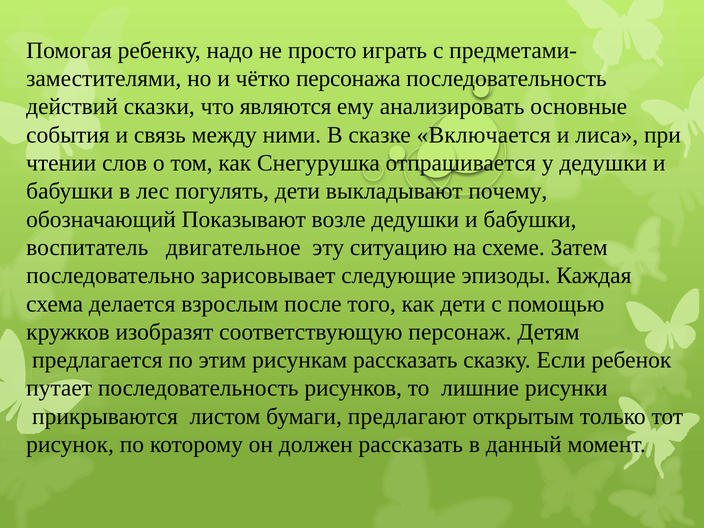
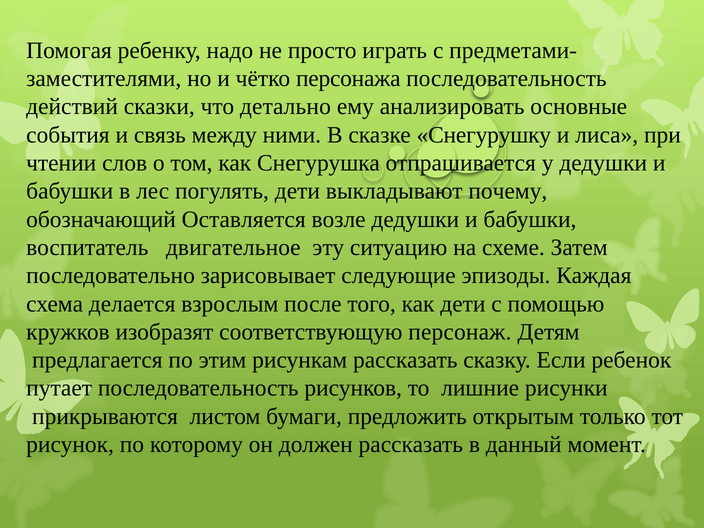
являются: являются -> детально (285, 107)
Включается: Включается -> Снегурушку (484, 135)
Показывают: Показывают -> Оставляется (244, 219)
предлагают: предлагают -> предложить (407, 416)
